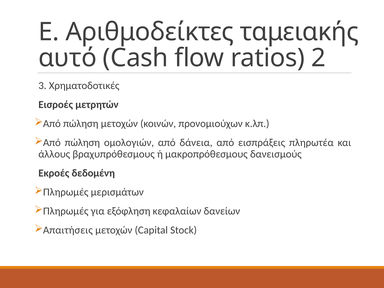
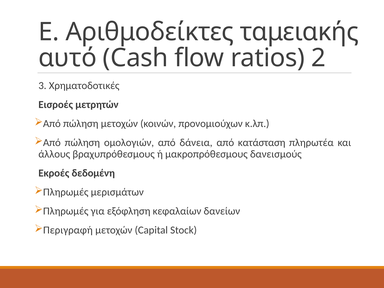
εισπράξεις: εισπράξεις -> κατάσταση (262, 143)
Απαιτήσεις: Απαιτήσεις -> Περιγραφή (68, 230)
